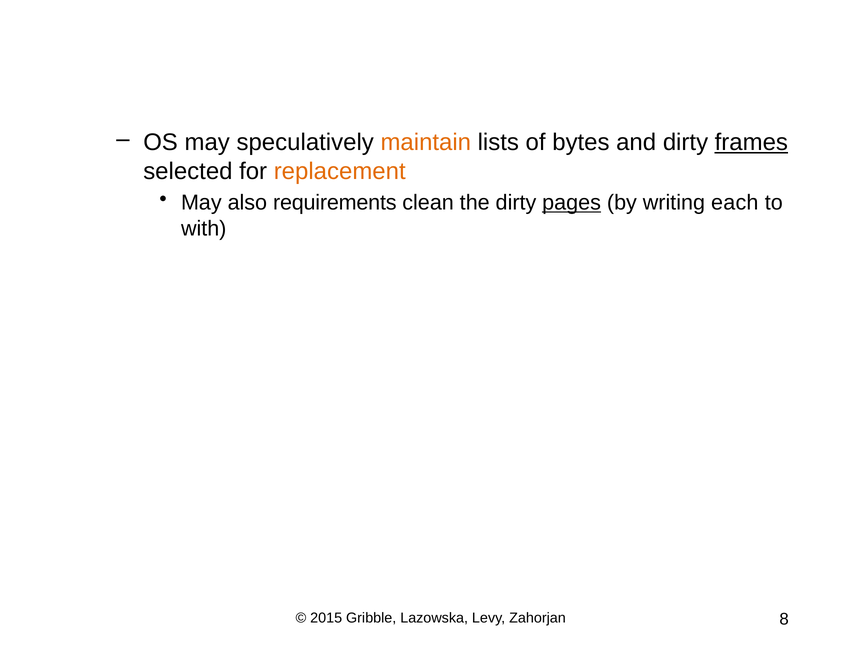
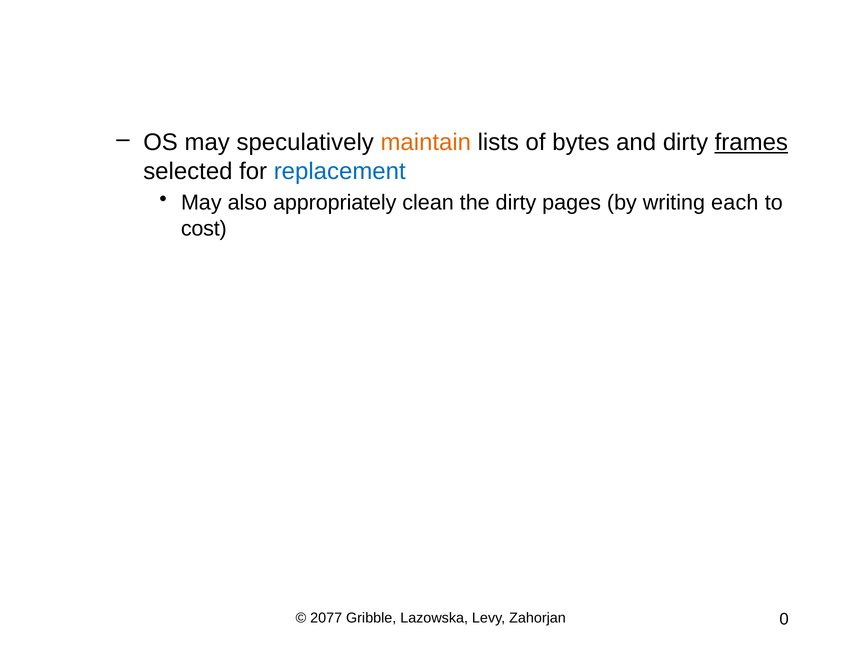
replacement colour: orange -> blue (340, 171)
requirements: requirements -> appropriately (335, 203)
pages underline: present -> none (572, 203)
with: with -> cost (204, 229)
2015: 2015 -> 2077 (326, 617)
8: 8 -> 0 (784, 619)
